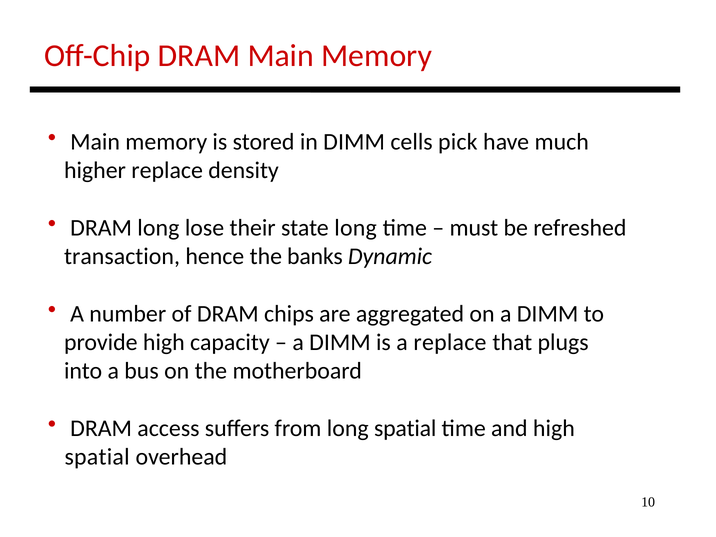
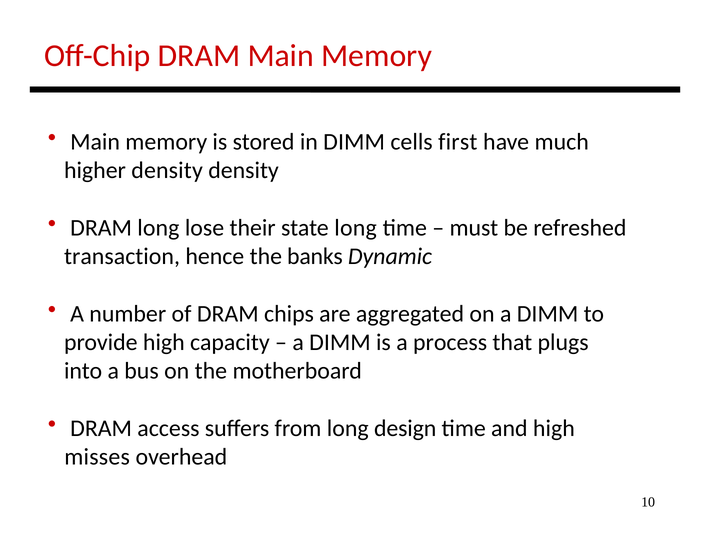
pick: pick -> first (458, 142)
higher replace: replace -> density (167, 171)
a replace: replace -> process (450, 342)
long spatial: spatial -> design (405, 428)
spatial: spatial -> misses (97, 457)
